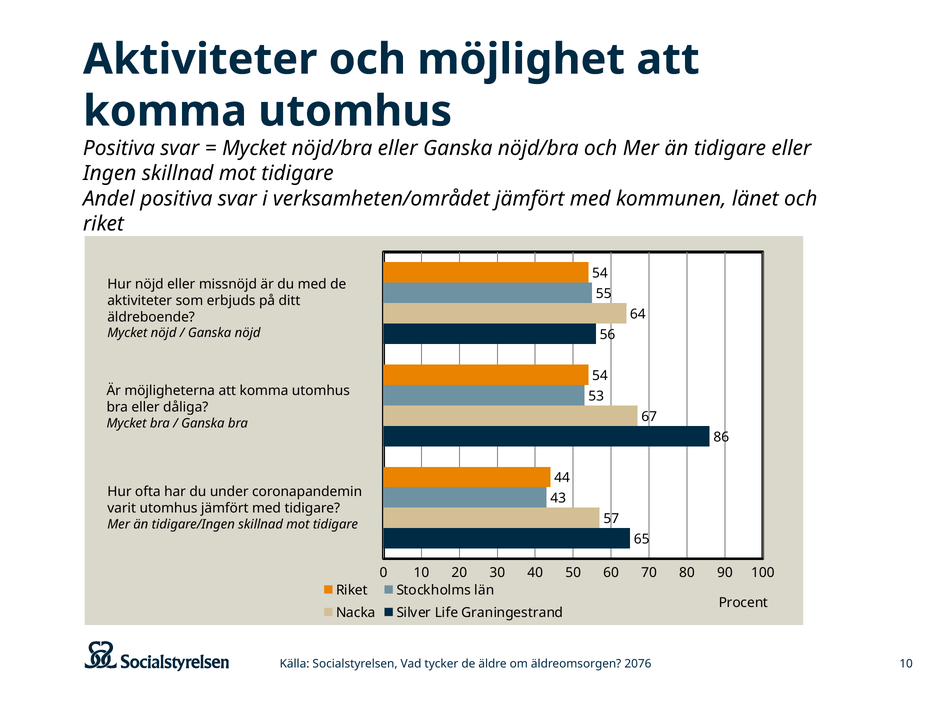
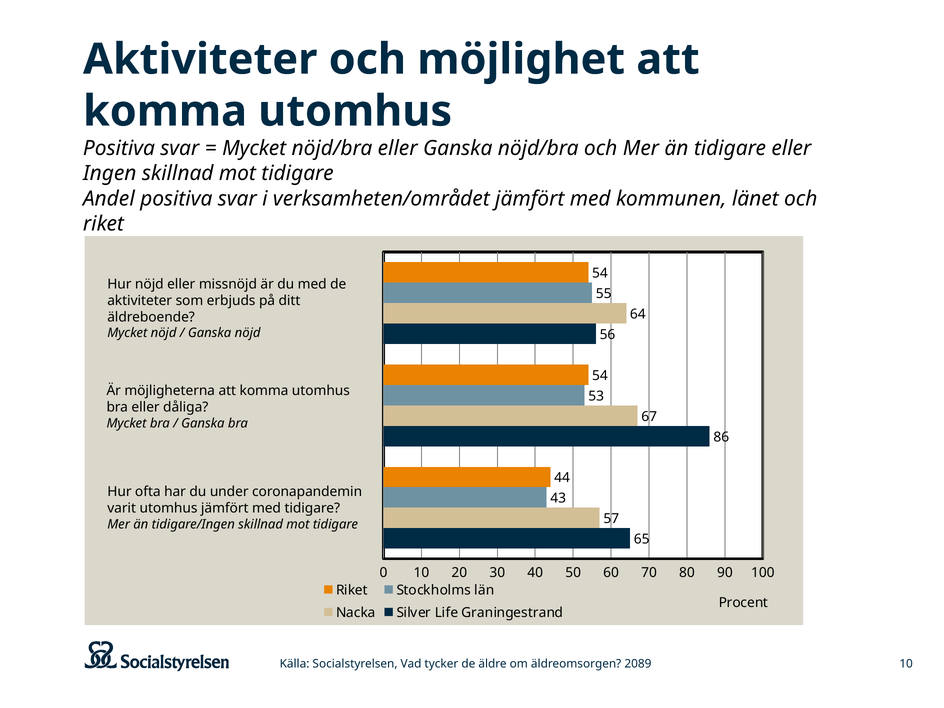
2076: 2076 -> 2089 (638, 664)
